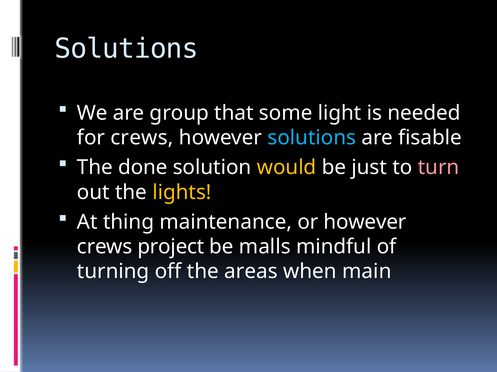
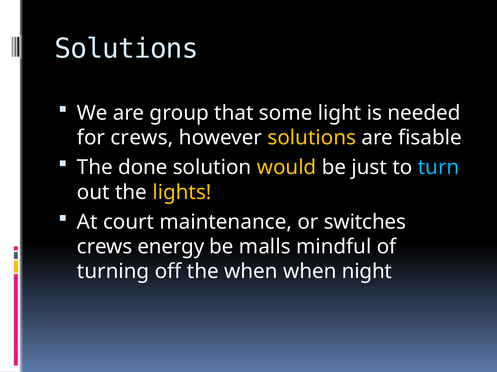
solutions colour: light blue -> yellow (312, 138)
turn colour: pink -> light blue (439, 168)
thing: thing -> court (129, 222)
or however: however -> switches (365, 222)
project: project -> energy (171, 247)
the areas: areas -> when (251, 272)
main: main -> night (367, 272)
